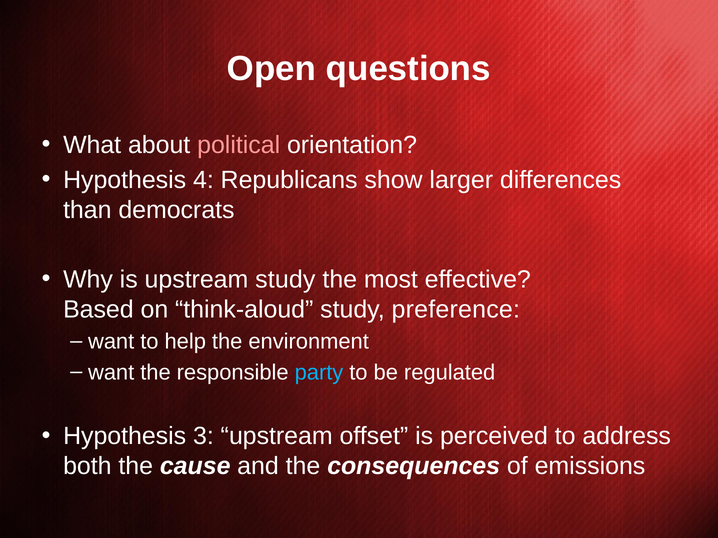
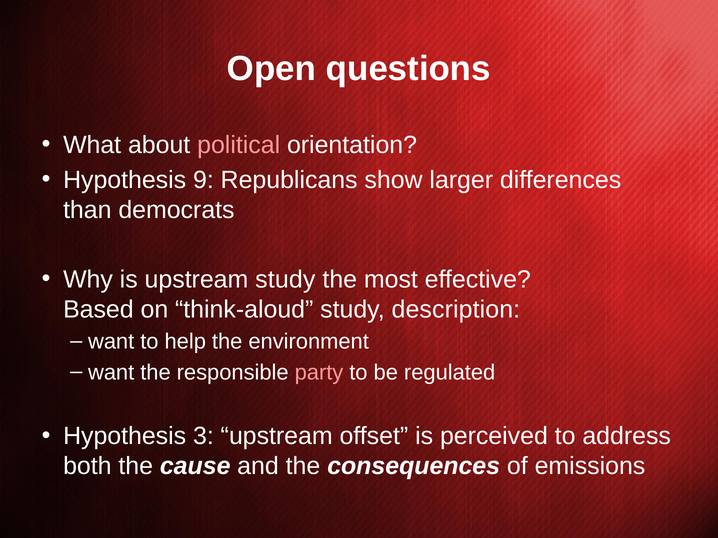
4: 4 -> 9 (203, 180)
preference: preference -> description (456, 310)
party colour: light blue -> pink (319, 373)
